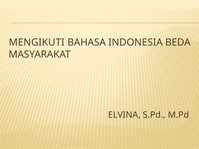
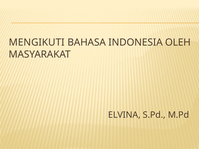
BEDA: BEDA -> OLEH (178, 42)
